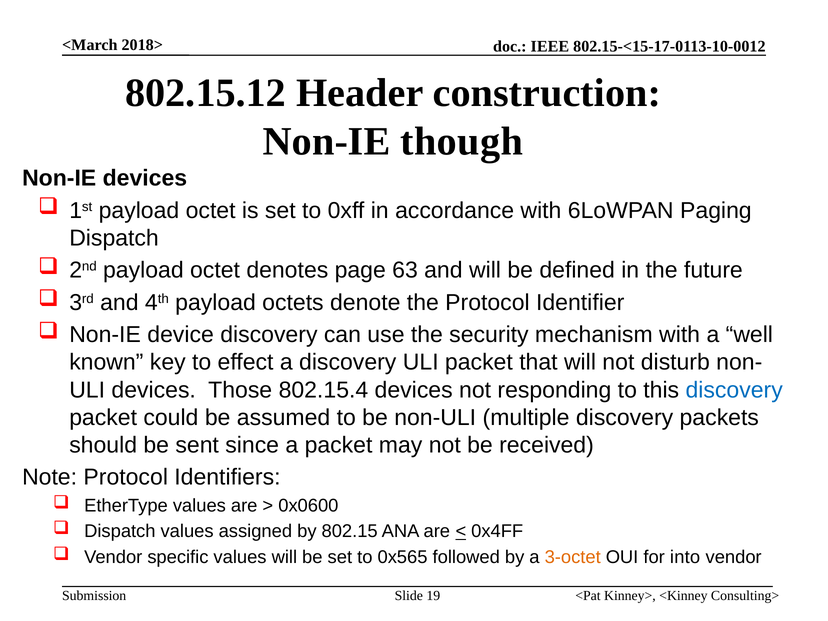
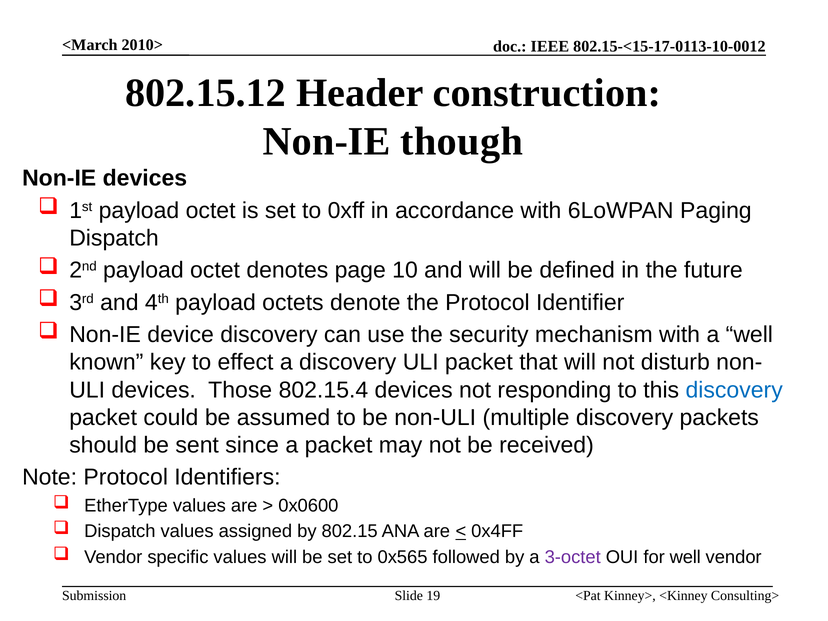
2018>: 2018> -> 2010> (142, 45)
63: 63 -> 10 (405, 270)
3-octet colour: orange -> purple (573, 557)
for into: into -> well (685, 557)
